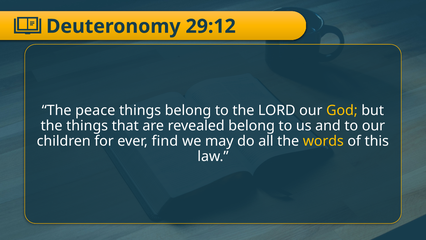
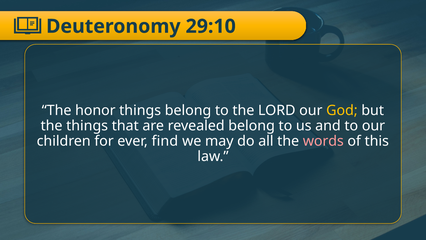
29:12: 29:12 -> 29:10 (211, 26)
peace: peace -> honor (95, 110)
words colour: yellow -> pink (323, 141)
